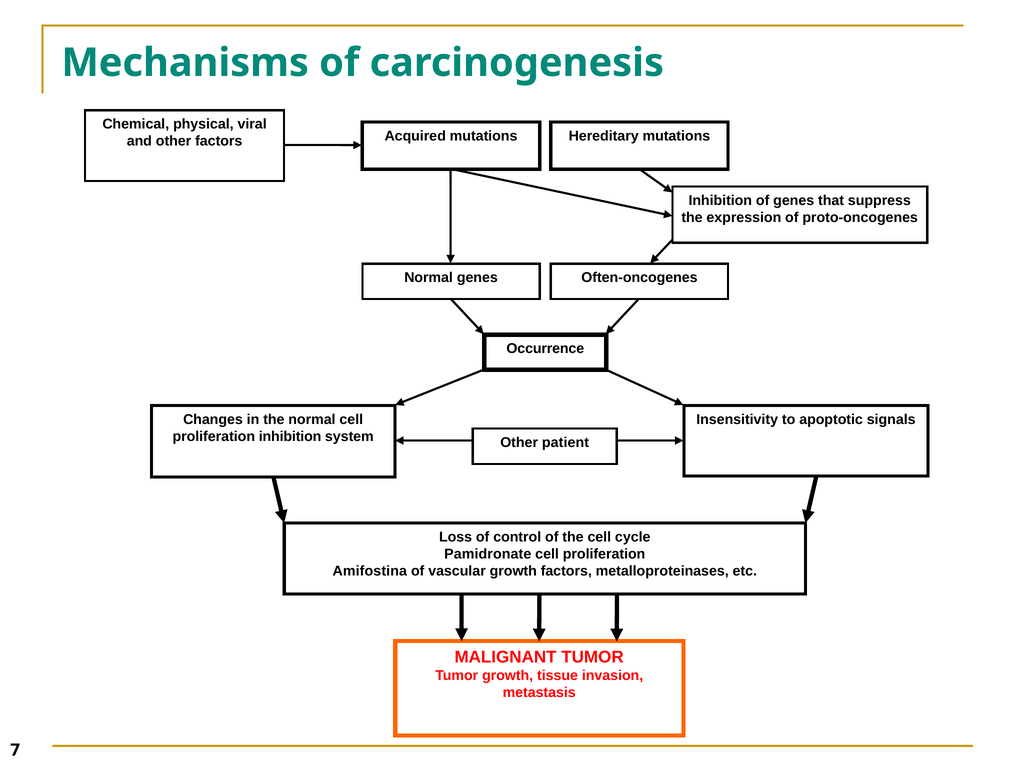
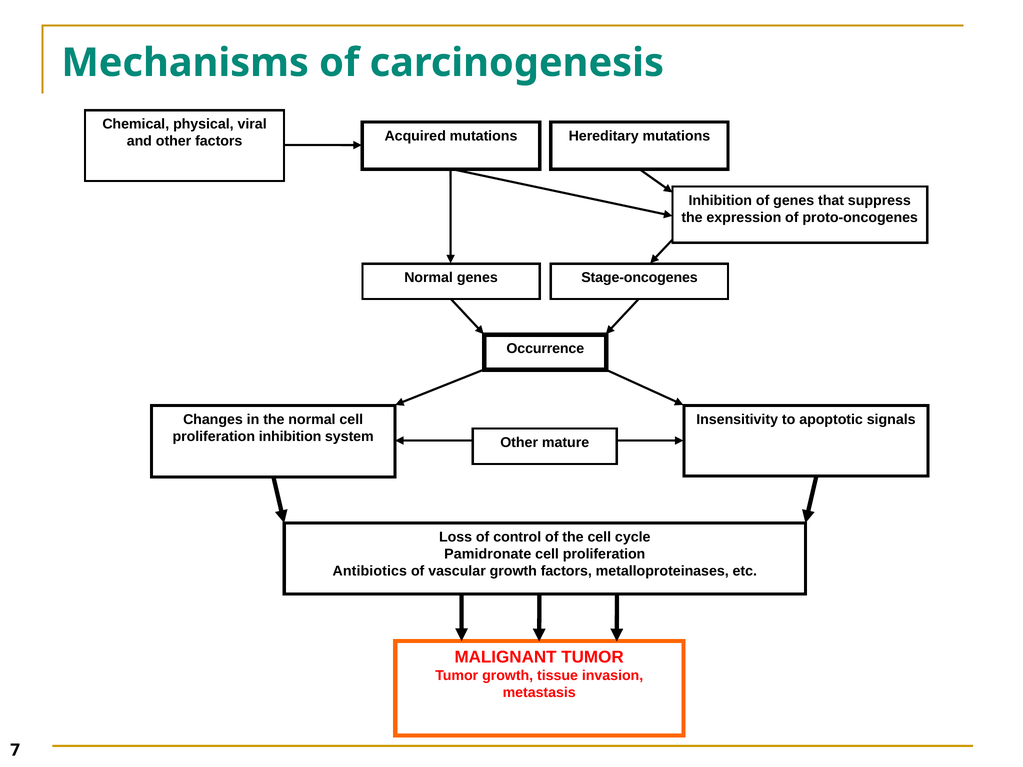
Often-oncogenes: Often-oncogenes -> Stage-oncogenes (640, 278)
patient: patient -> mature (566, 443)
Amifostina: Amifostina -> Antibiotics (370, 571)
